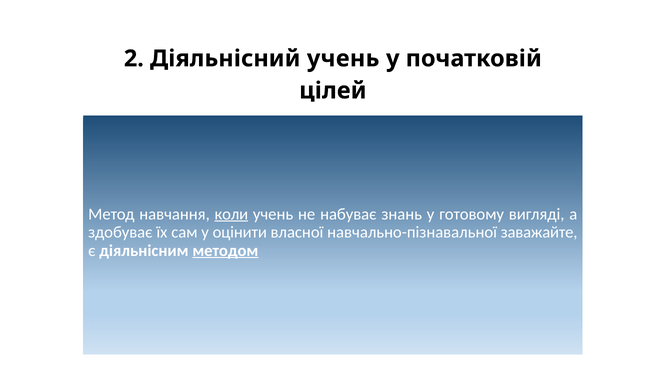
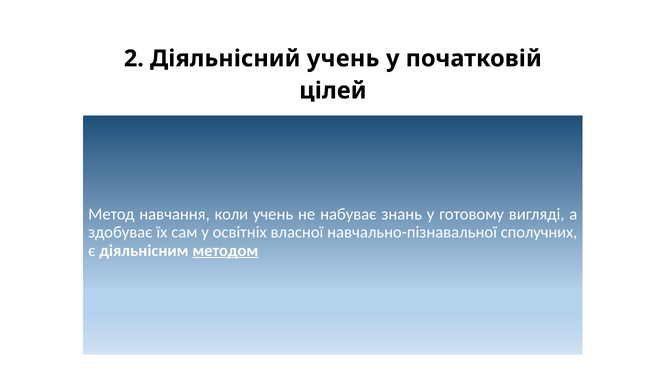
коли underline: present -> none (231, 214)
оцінити: оцінити -> освітніх (240, 233)
заважайте: заважайте -> сполучних (539, 233)
